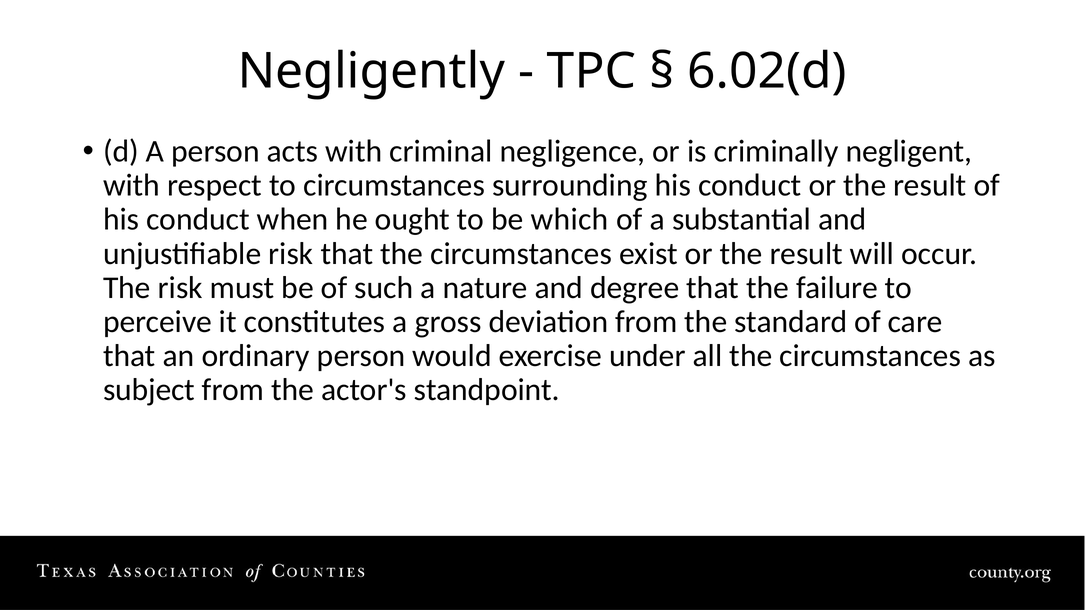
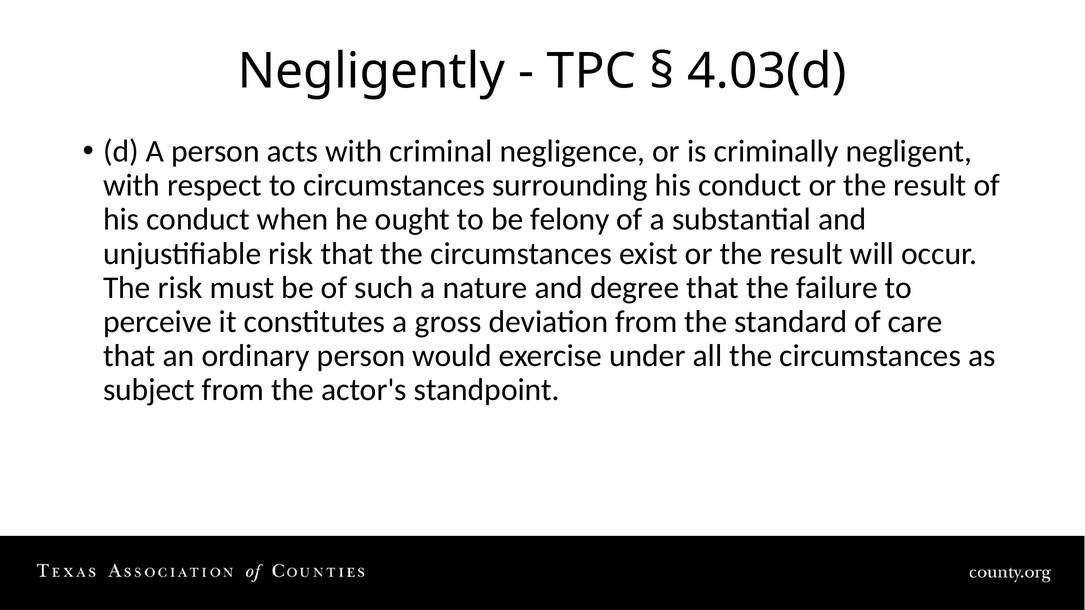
6.02(d: 6.02(d -> 4.03(d (767, 71)
which: which -> felony (570, 220)
